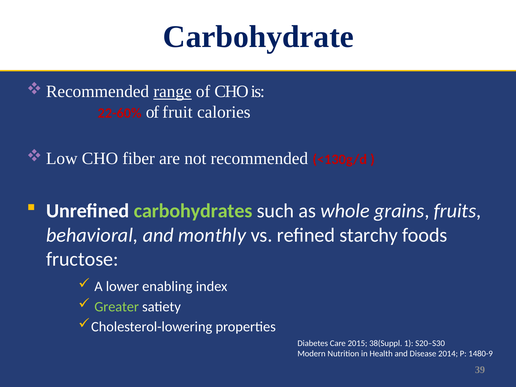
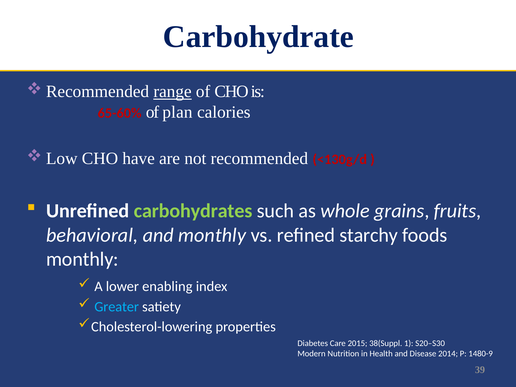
22-60%: 22-60% -> 65-60% (120, 113)
fruit: fruit -> plan (177, 112)
fiber: fiber -> have (139, 159)
fructose: fructose -> monthly (82, 259)
Greater colour: light green -> light blue (117, 307)
